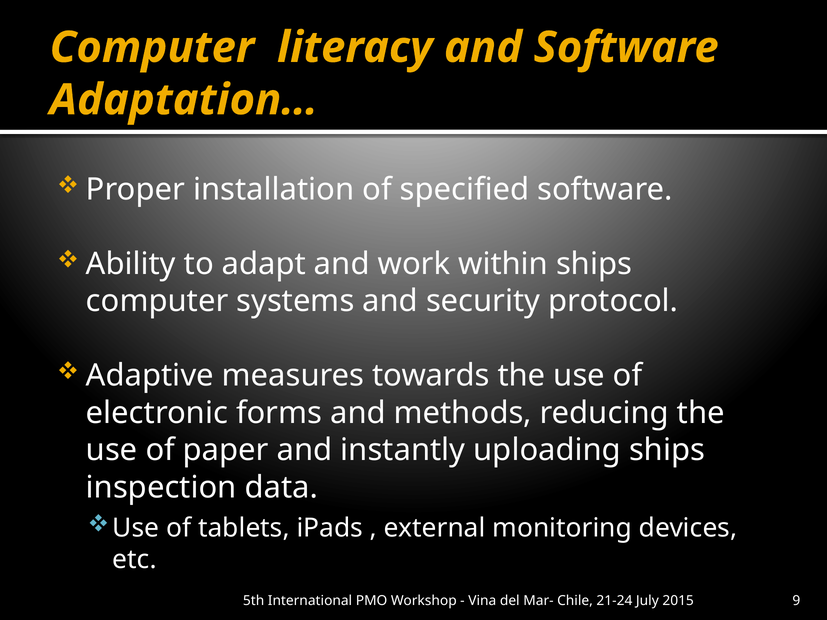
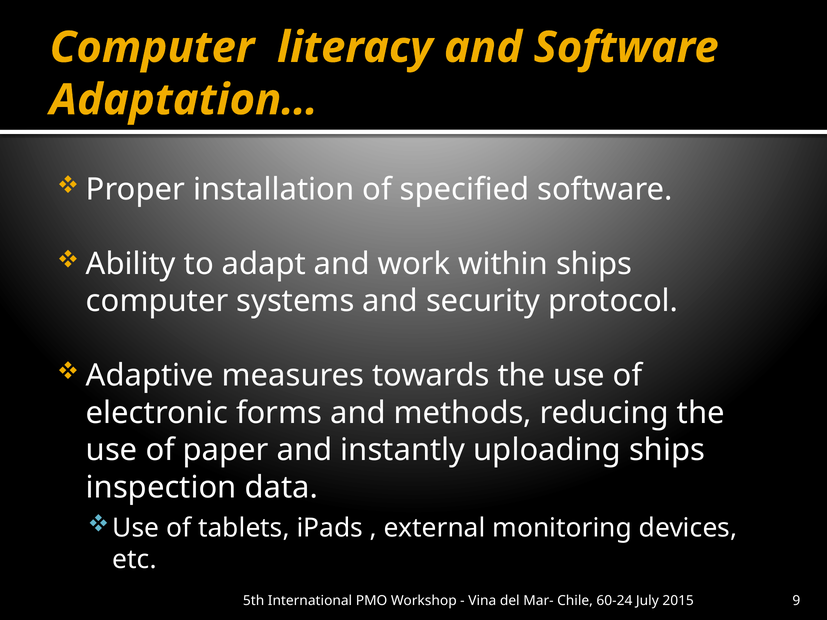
21-24: 21-24 -> 60-24 (614, 601)
